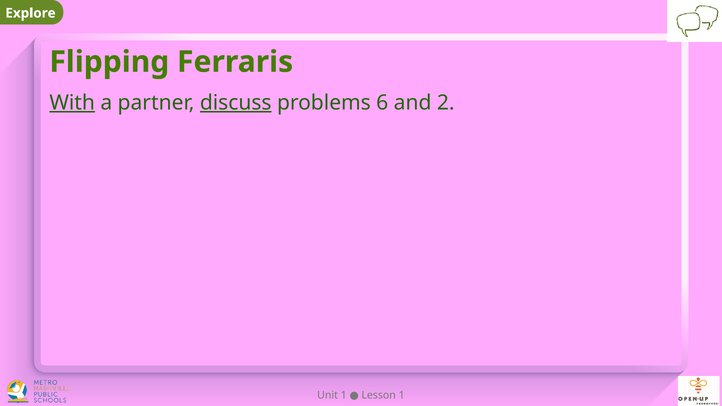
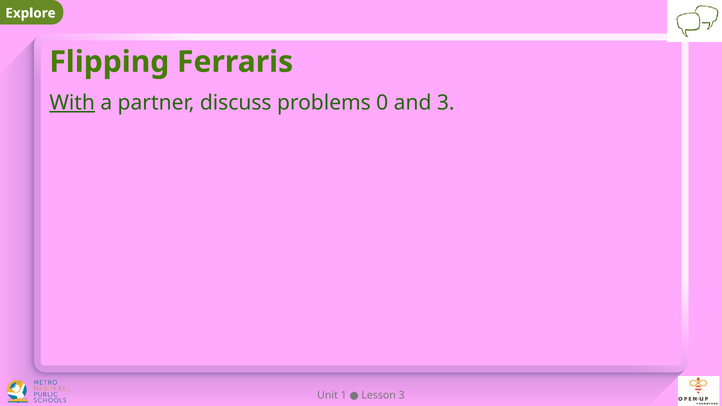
discuss underline: present -> none (236, 103)
6: 6 -> 0 (382, 103)
and 2: 2 -> 3 (446, 103)
Lesson 1: 1 -> 3 (402, 395)
